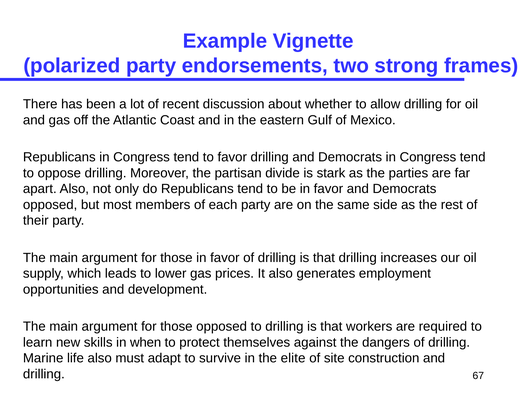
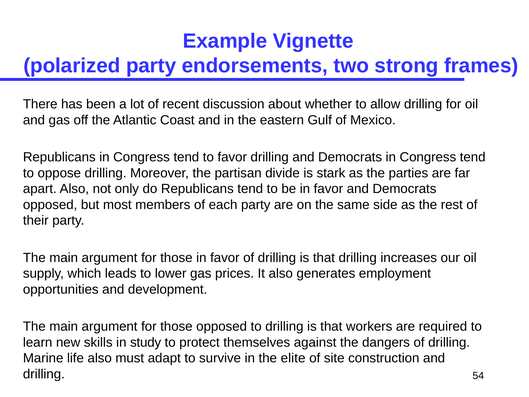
when: when -> study (146, 342)
67: 67 -> 54 (478, 375)
